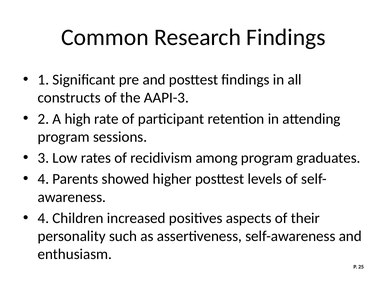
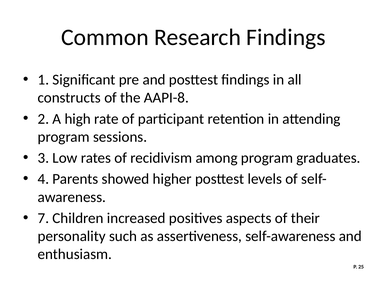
AAPI-3: AAPI-3 -> AAPI-8 (166, 98)
4: 4 -> 7 (43, 218)
